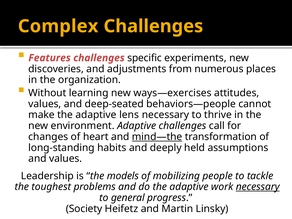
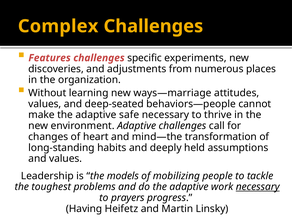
ways—exercises: ways—exercises -> ways—marriage (172, 93)
lens: lens -> safe (129, 115)
mind—the underline: present -> none (157, 137)
general: general -> prayers (128, 198)
Society: Society -> Having (84, 209)
